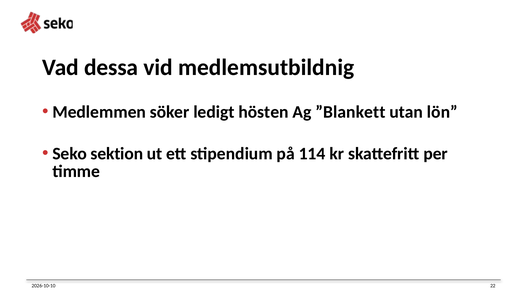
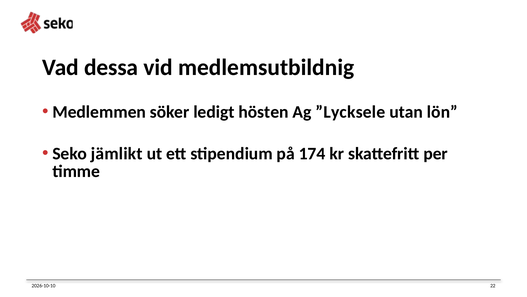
”Blankett: ”Blankett -> ”Lycksele (350, 112)
sektion: sektion -> jämlikt (117, 153)
114: 114 -> 174 (312, 153)
